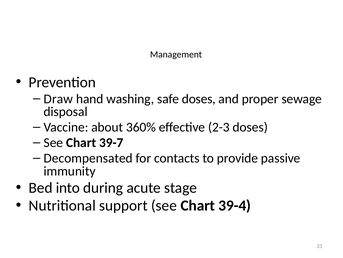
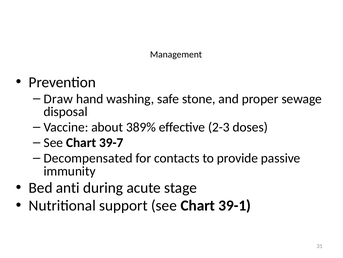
safe doses: doses -> stone (199, 99)
360%: 360% -> 389% (141, 127)
into: into -> anti (68, 187)
39-4: 39-4 -> 39-1 (235, 205)
